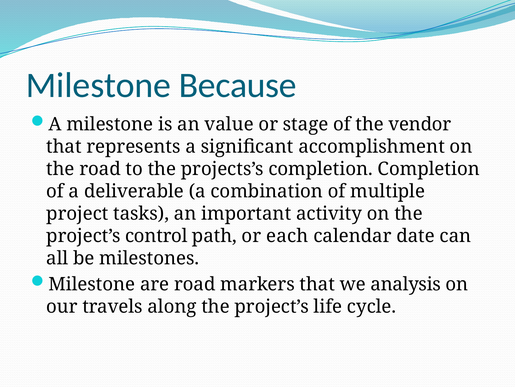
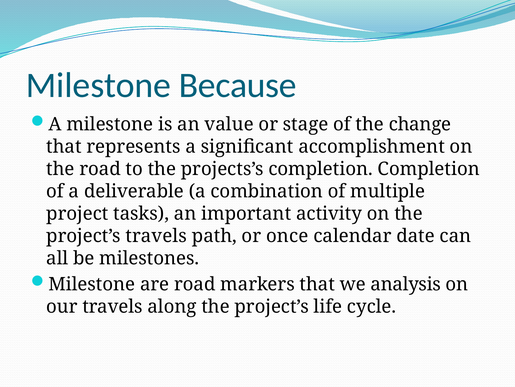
vendor: vendor -> change (420, 124)
project’s control: control -> travels (156, 236)
each: each -> once (287, 236)
